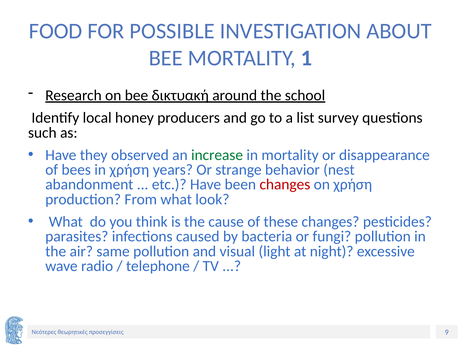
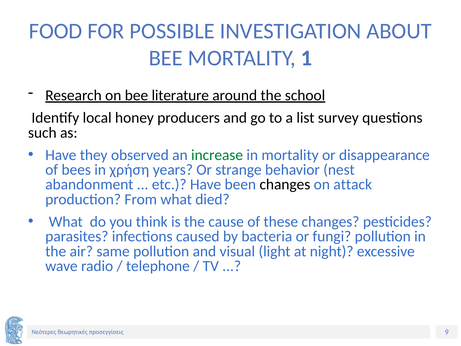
δικτυακή: δικτυακή -> literature (180, 95)
changes colour: red -> black (285, 184)
on χρήση: χρήση -> attack (353, 184)
look: look -> died (212, 199)
